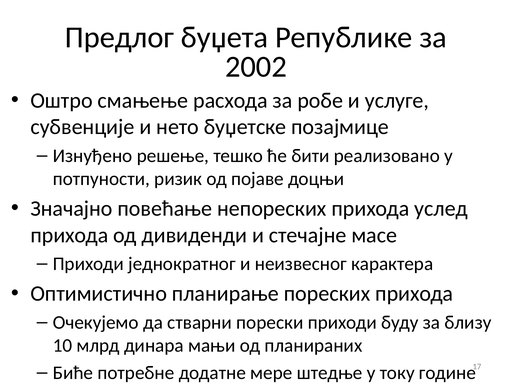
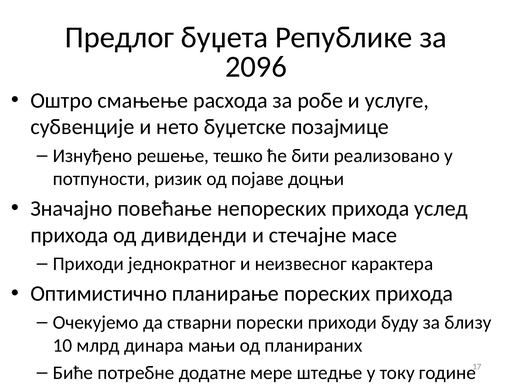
2002: 2002 -> 2096 (256, 67)
